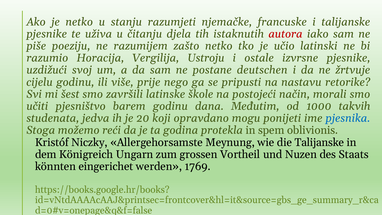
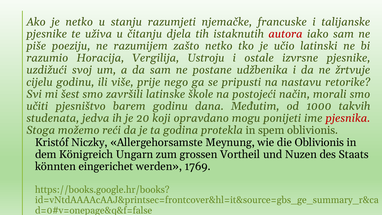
deutschen: deutschen -> udžbenika (262, 70)
pjesnika colour: blue -> red (348, 118)
die Talijanske: Talijanske -> Oblivionis (319, 142)
